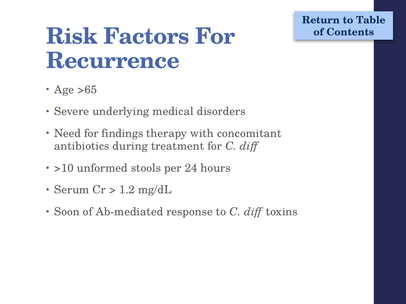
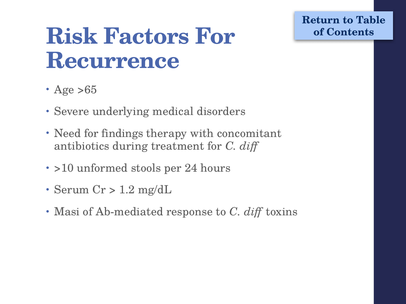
Soon: Soon -> Masi (67, 212)
